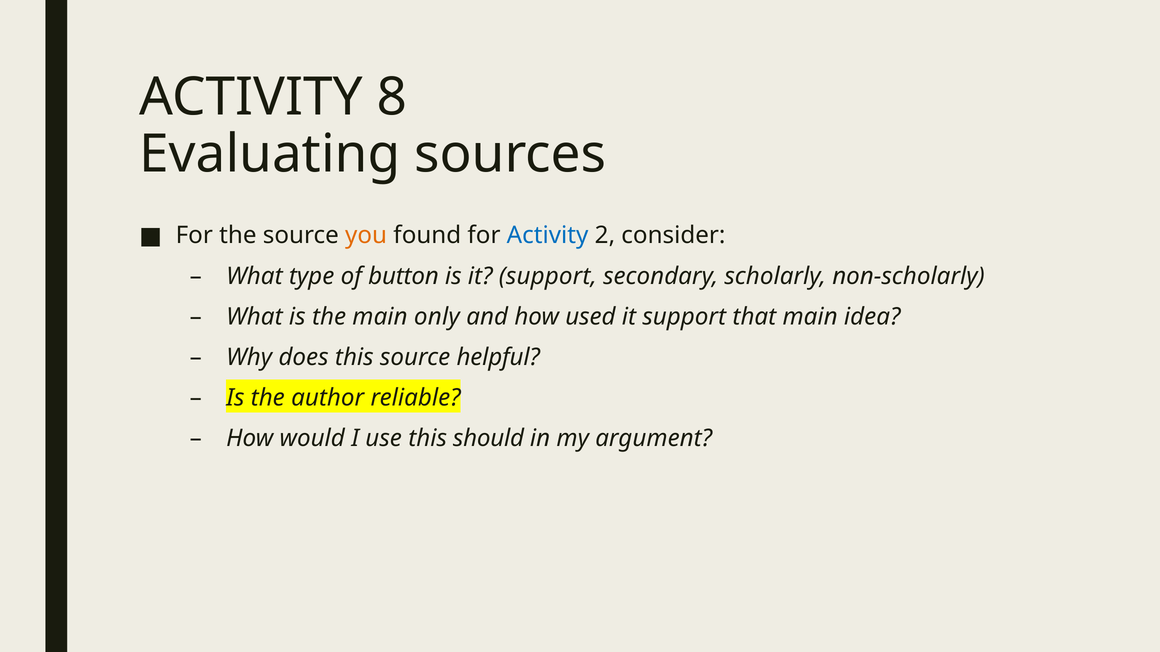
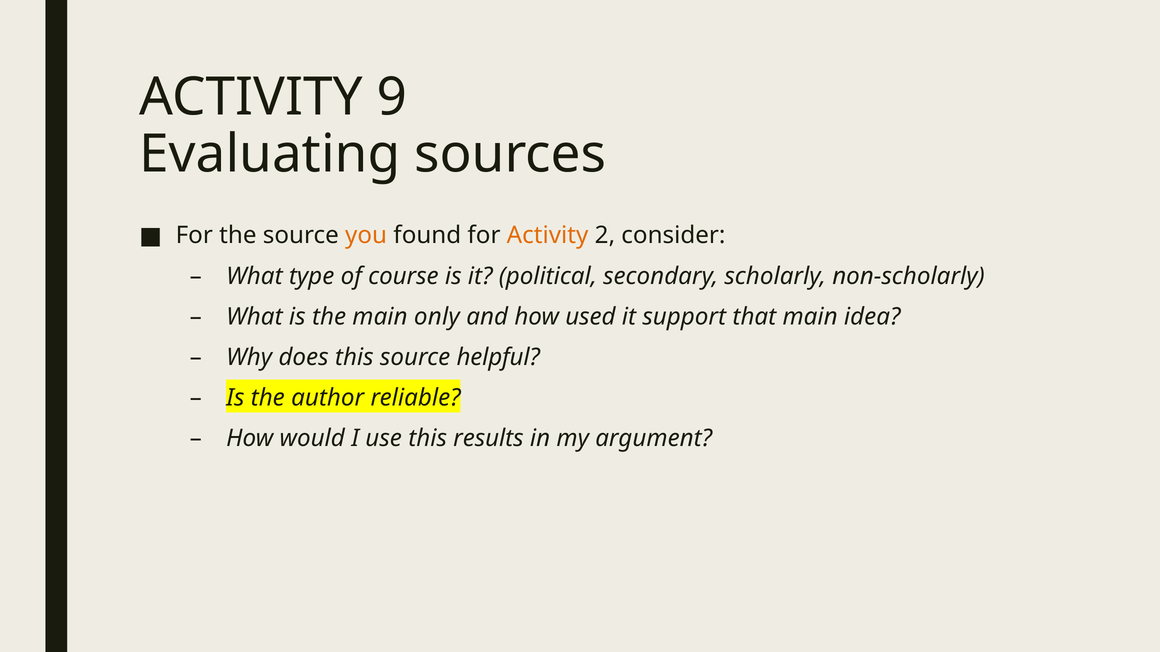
8: 8 -> 9 (392, 97)
Activity colour: blue -> orange (548, 236)
button: button -> course (403, 276)
is it support: support -> political (548, 276)
should: should -> results (488, 438)
